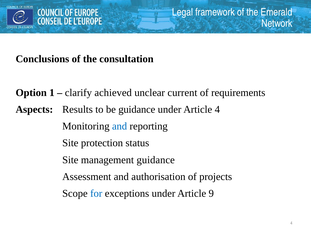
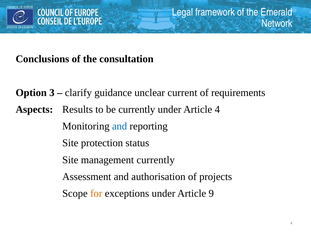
1: 1 -> 3 (52, 92)
achieved: achieved -> guidance (113, 92)
be guidance: guidance -> currently (137, 109)
management guidance: guidance -> currently (156, 159)
for colour: blue -> orange (96, 193)
